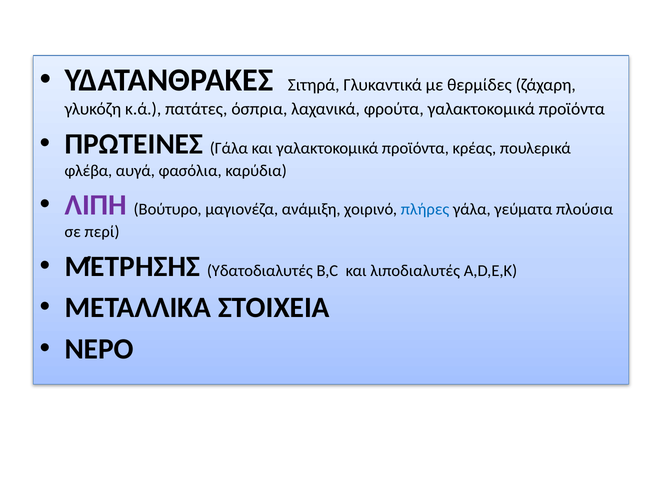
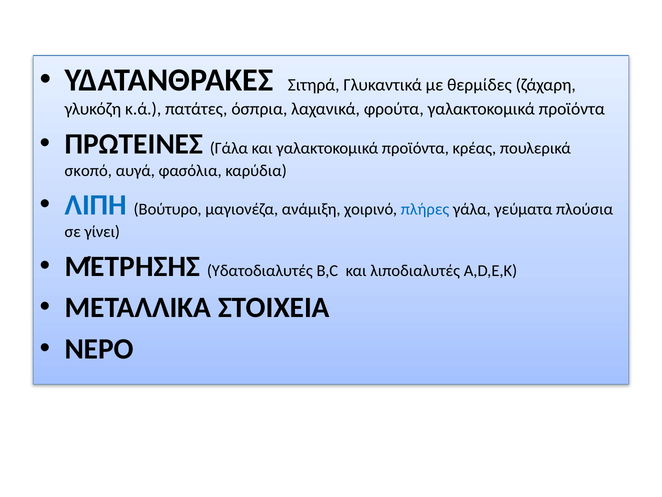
φλέβα: φλέβα -> σκοπό (88, 171)
ΛΙΠΗ colour: purple -> blue (96, 205)
περί: περί -> γίνει (102, 232)
